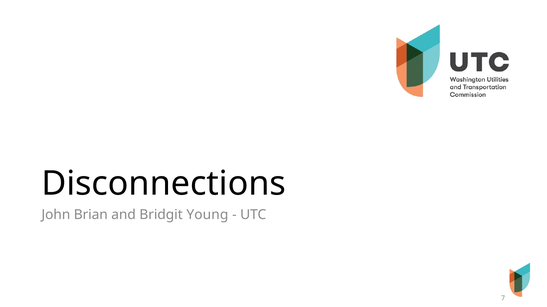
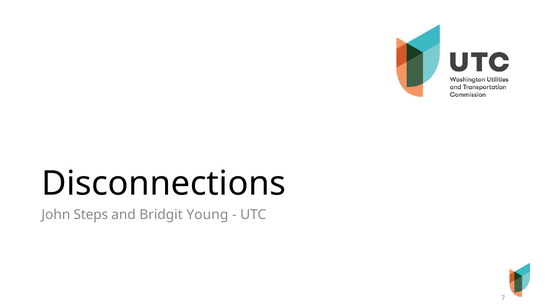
Brian: Brian -> Steps (91, 215)
